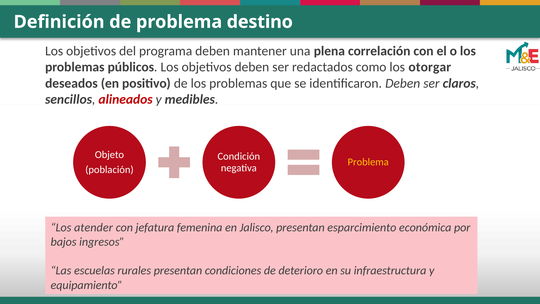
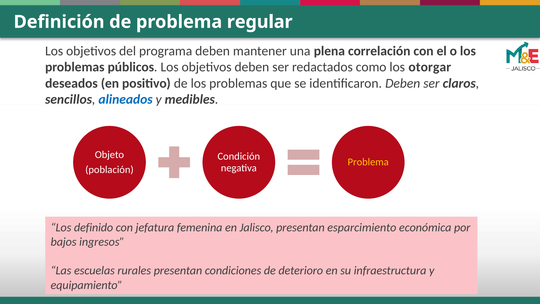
destino: destino -> regular (260, 22)
alineados colour: red -> blue (126, 99)
atender: atender -> definido (94, 227)
